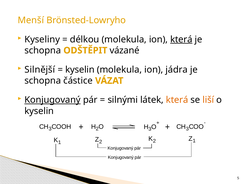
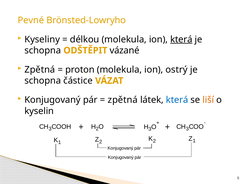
Menší: Menší -> Pevné (31, 20)
Silnější: Silnější -> Zpětná (40, 70)
kyselin: kyselin -> proton (80, 70)
jádra: jádra -> ostrý (177, 70)
Konjugovaný underline: present -> none (53, 100)
silnými: silnými -> zpětná (123, 100)
která colour: orange -> blue (177, 100)
